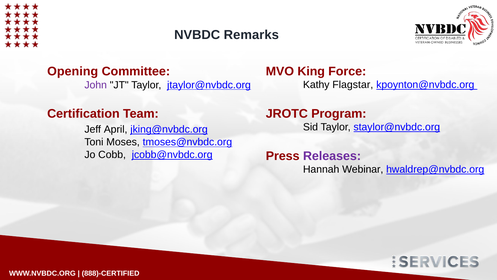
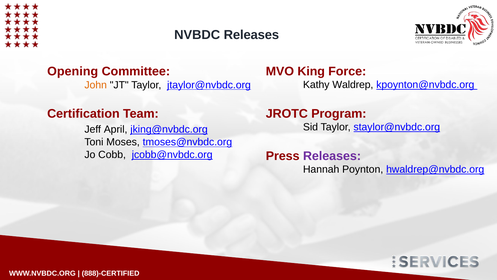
NVBDC Remarks: Remarks -> Releases (251, 35)
Flagstar: Flagstar -> Waldrep (353, 85)
John colour: purple -> orange (96, 85)
Webinar: Webinar -> Poynton (363, 169)
